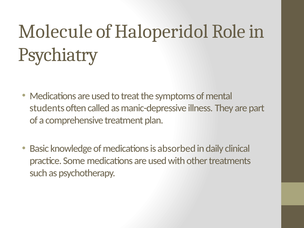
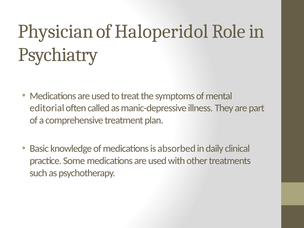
Molecule: Molecule -> Physician (56, 31)
students: students -> editorial (47, 108)
